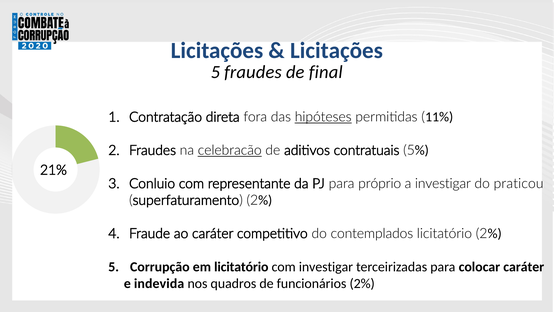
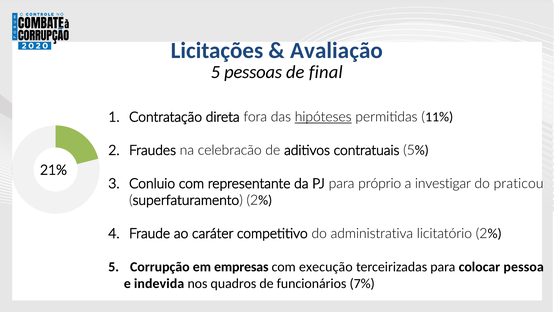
Licitações: Licitações -> Avaliação (336, 50)
5 fraudes: fraudes -> pessoas (253, 72)
celebracão underline: present -> none (230, 150)
contemplados: contemplados -> administrativa (372, 233)
em licitatório: licitatório -> empresas (241, 266)
com investigar: investigar -> execução (326, 266)
colocar caráter: caráter -> pessoa (524, 266)
funcionários 2%: 2% -> 7% (362, 283)
